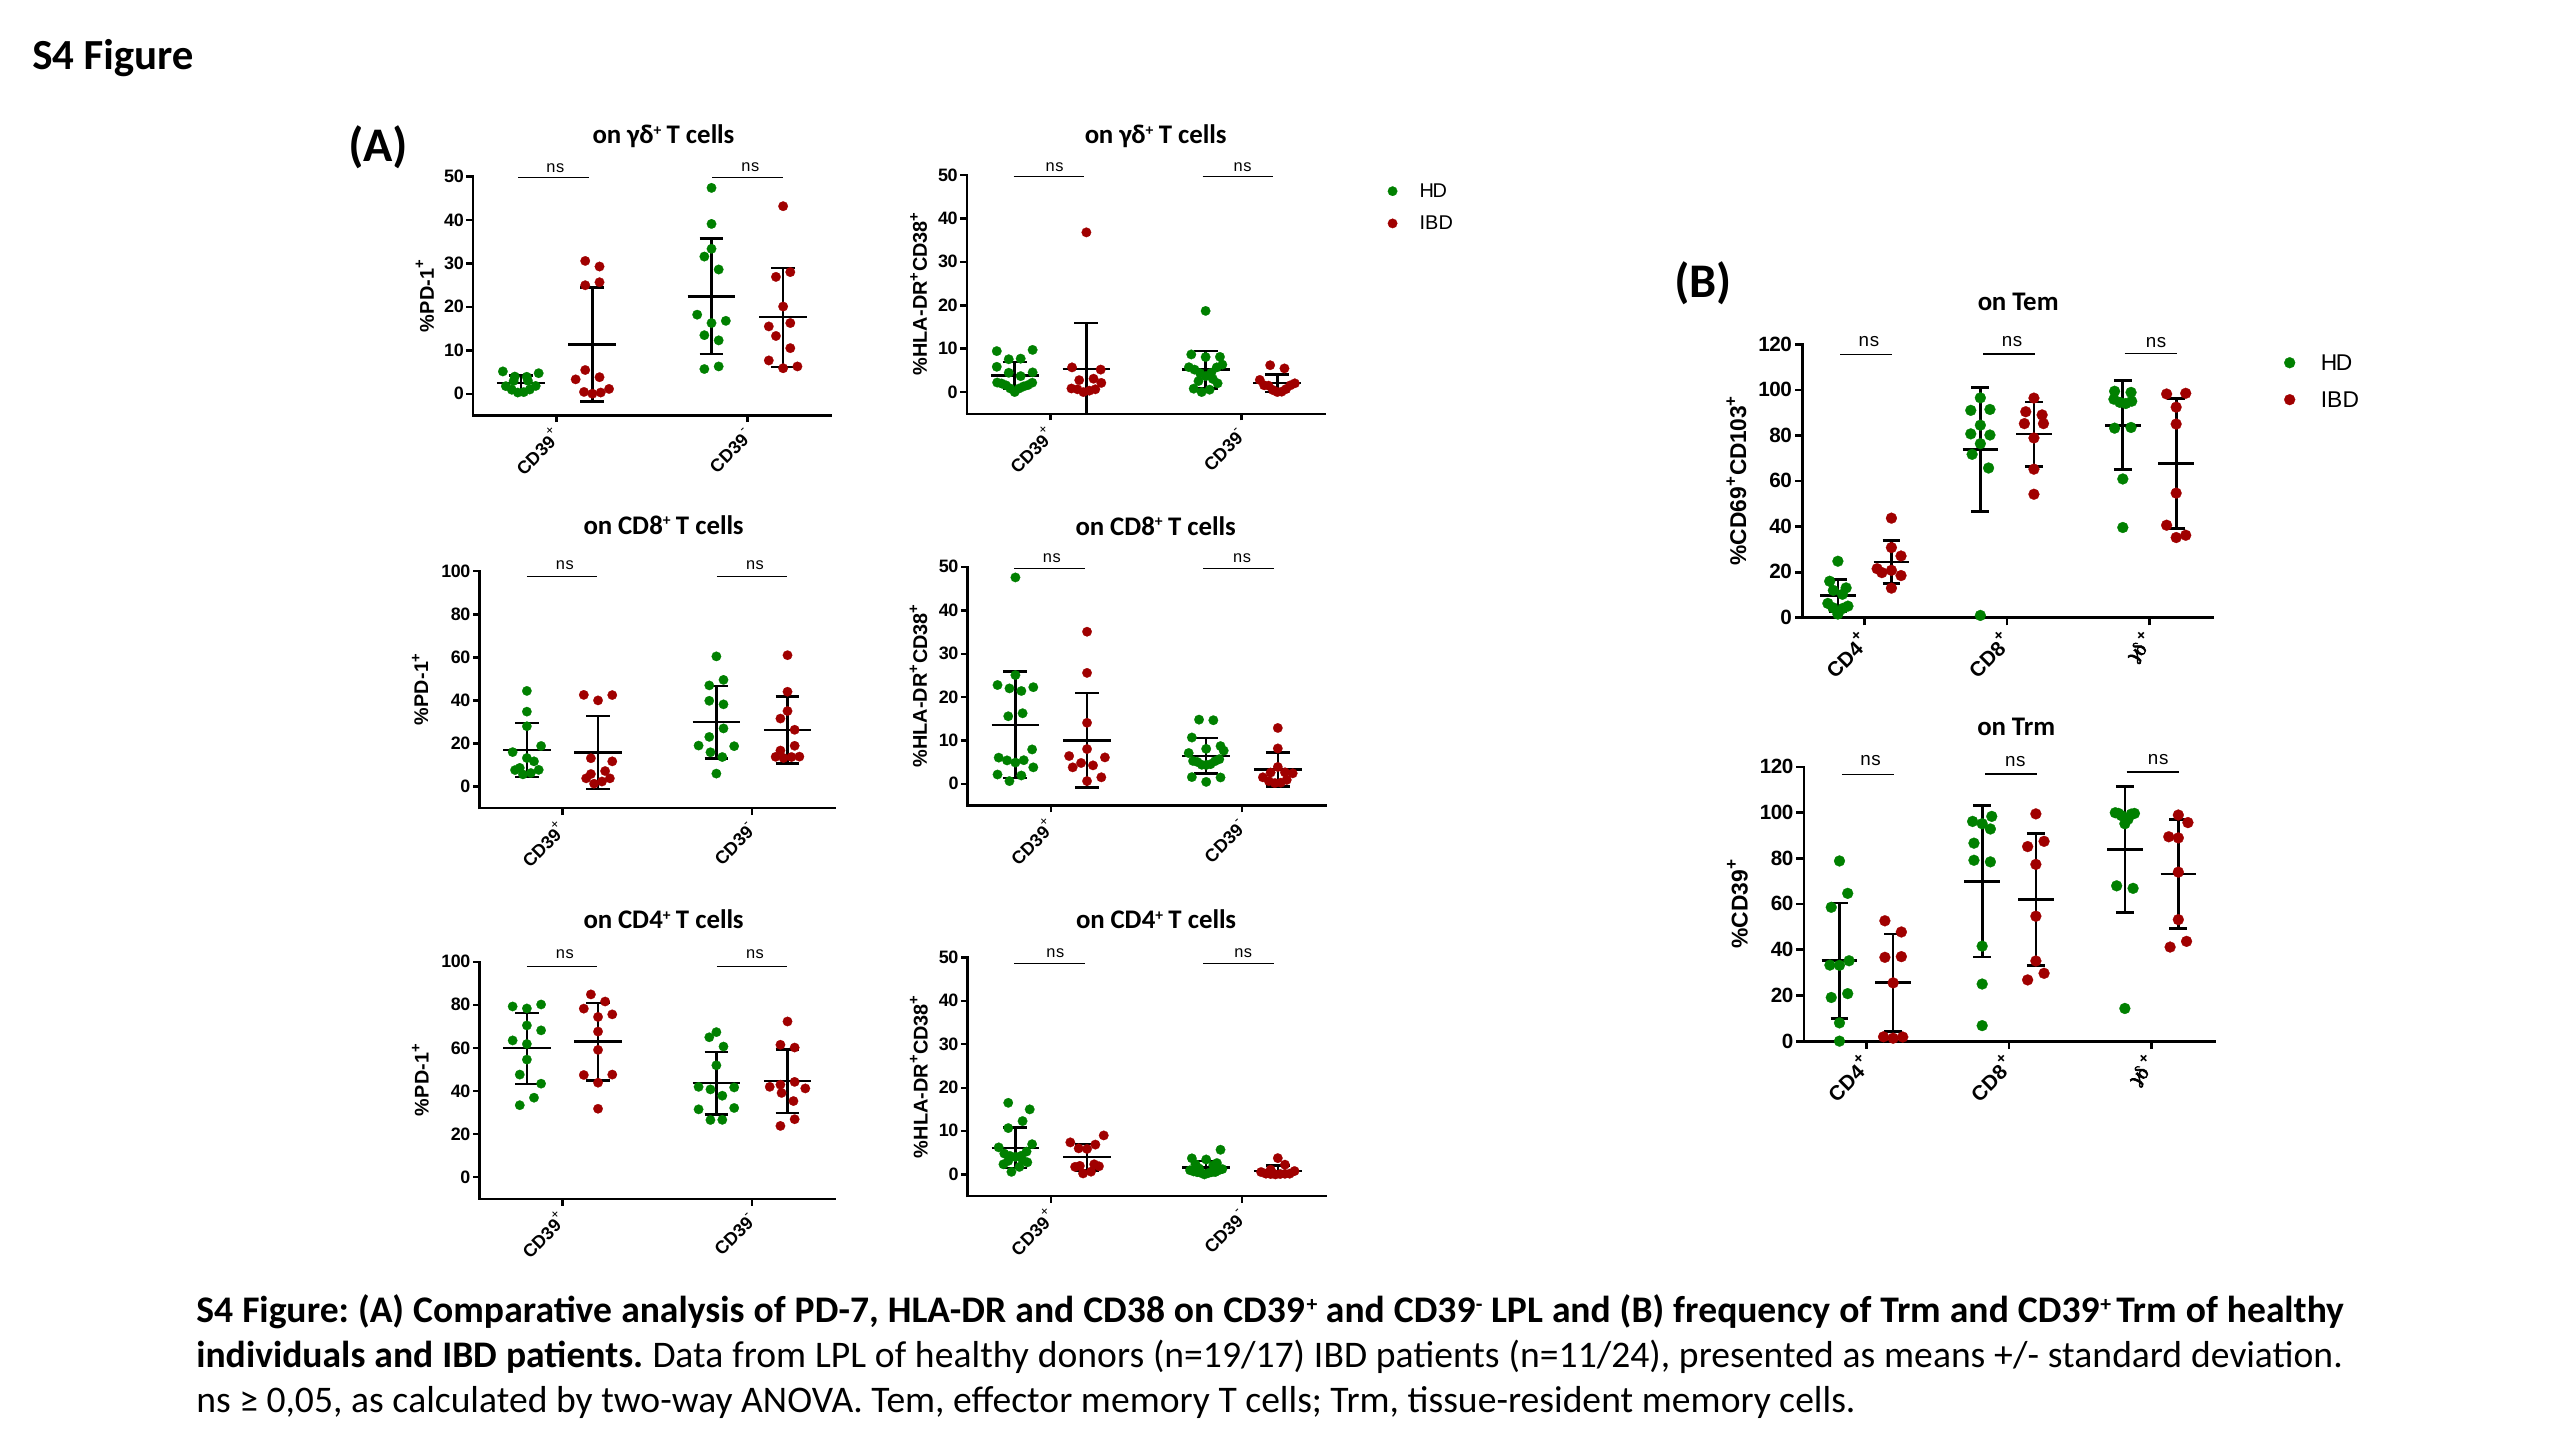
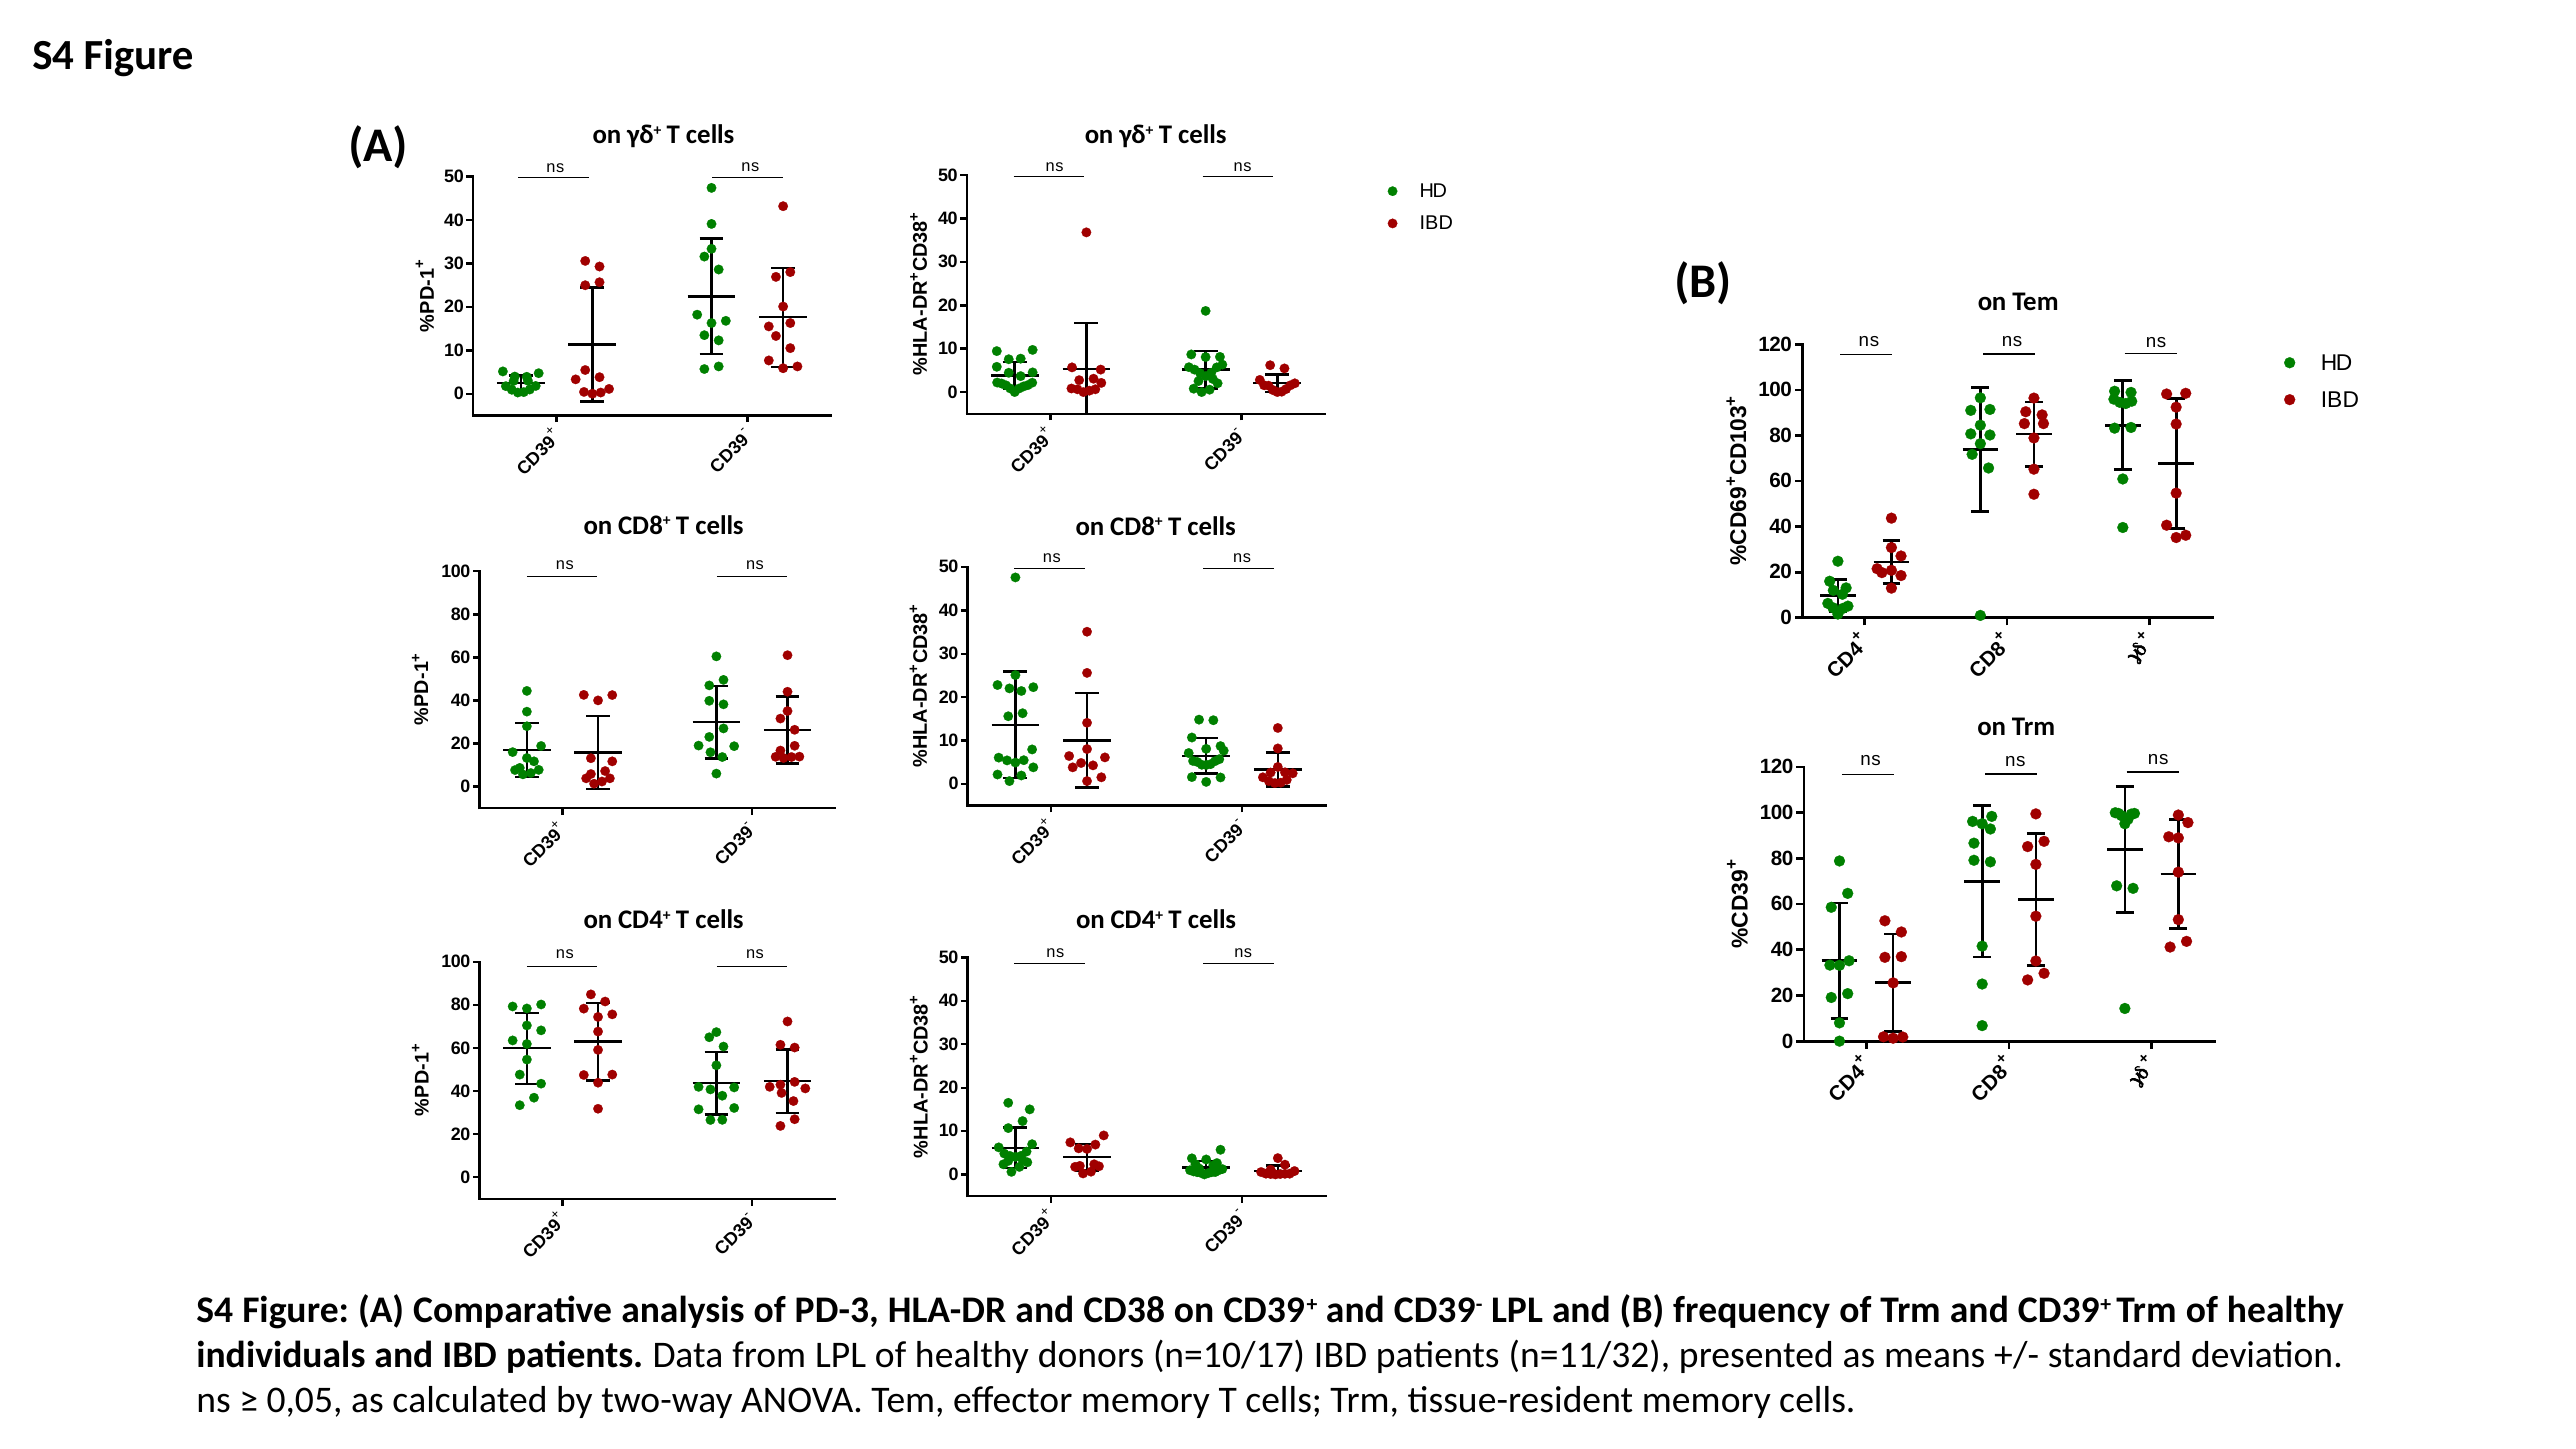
PD-7: PD-7 -> PD-3 (837, 1310)
n=19/17: n=19/17 -> n=10/17 (1229, 1355)
n=11/24: n=11/24 -> n=11/32 (1590, 1355)
